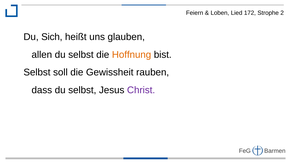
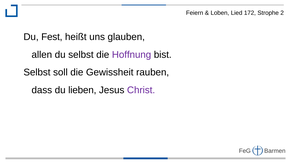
Sich: Sich -> Fest (52, 37)
Hoffnung colour: orange -> purple (132, 55)
dass du selbst: selbst -> lieben (82, 90)
